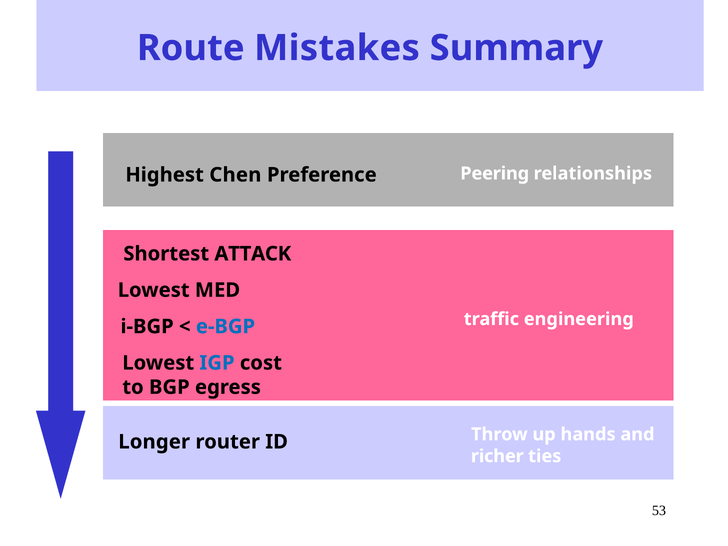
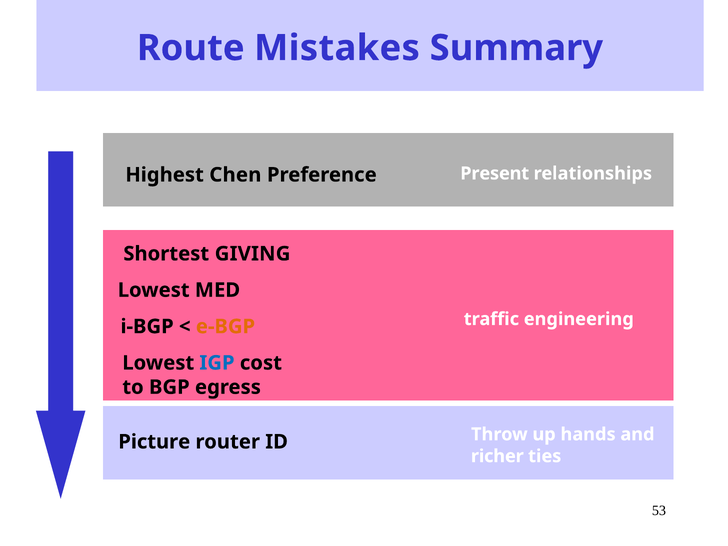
Peering: Peering -> Present (495, 173)
ATTACK: ATTACK -> GIVING (253, 254)
e-BGP colour: blue -> orange (225, 327)
Longer: Longer -> Picture (154, 442)
